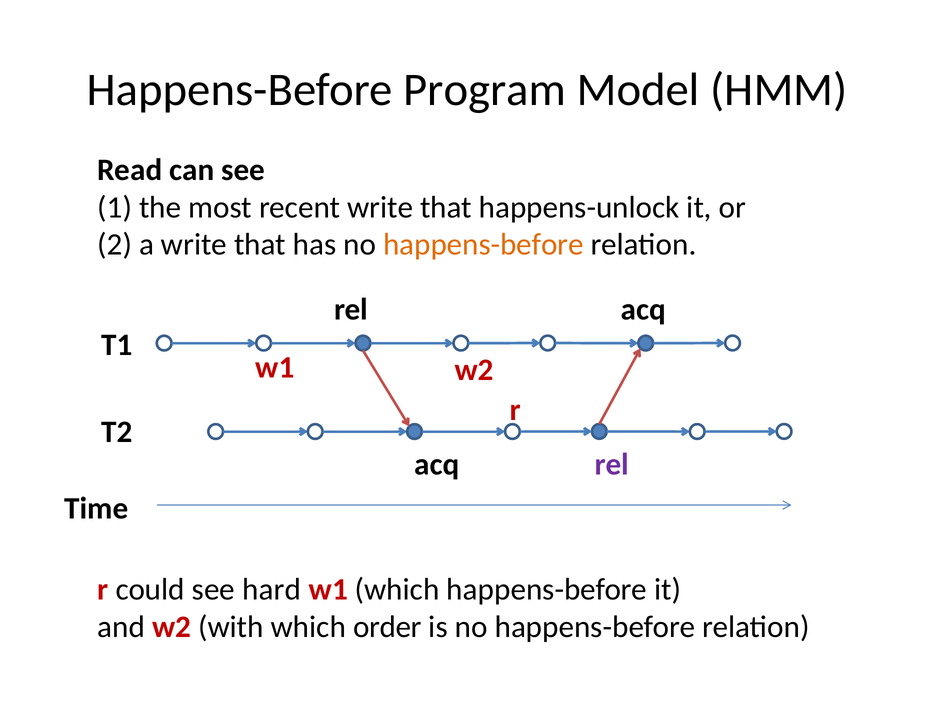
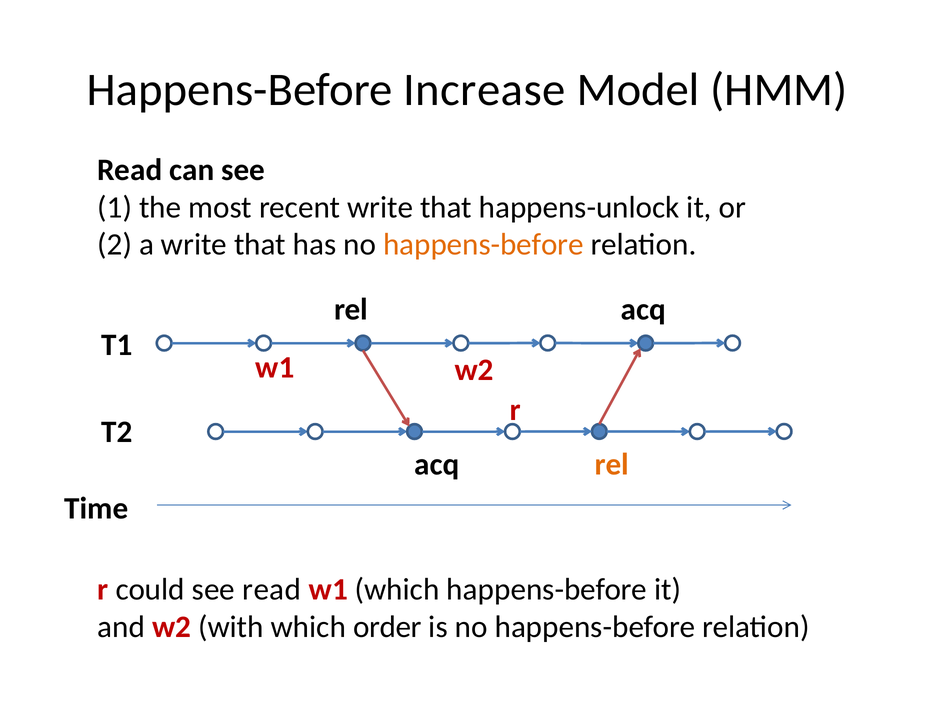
Program: Program -> Increase (484, 90)
rel colour: purple -> orange (612, 464)
see hard: hard -> read (272, 590)
